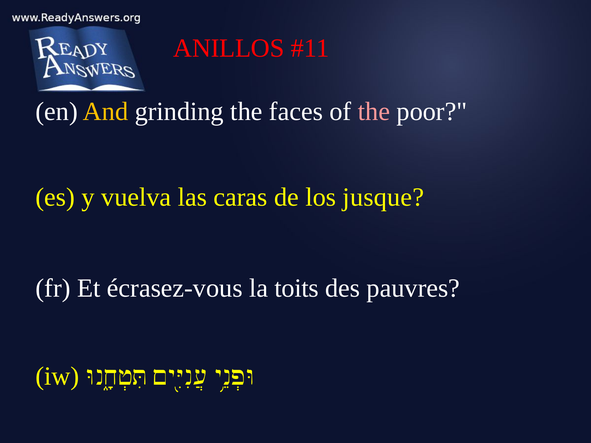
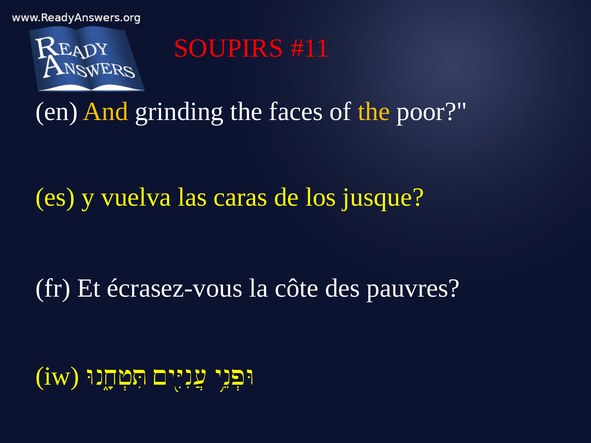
ANILLOS: ANILLOS -> SOUPIRS (229, 48)
the colour: pink -> yellow (374, 112)
toits: toits -> côte (297, 288)
